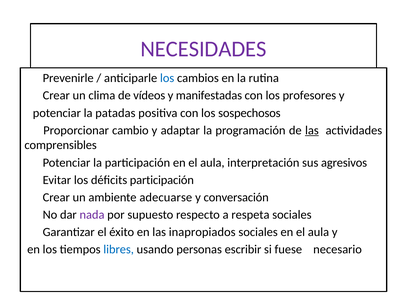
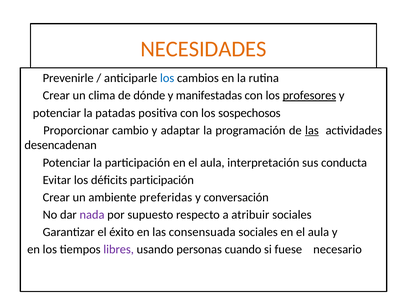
NECESIDADES colour: purple -> orange (204, 49)
vídeos: vídeos -> dónde (149, 96)
profesores underline: none -> present (309, 96)
comprensibles: comprensibles -> desencadenan (61, 145)
agresivos: agresivos -> conducta (344, 163)
adecuarse: adecuarse -> preferidas (166, 198)
respeta: respeta -> atribuir (250, 215)
inapropiados: inapropiados -> consensuada (202, 232)
libres colour: blue -> purple (119, 250)
escribir: escribir -> cuando (243, 250)
